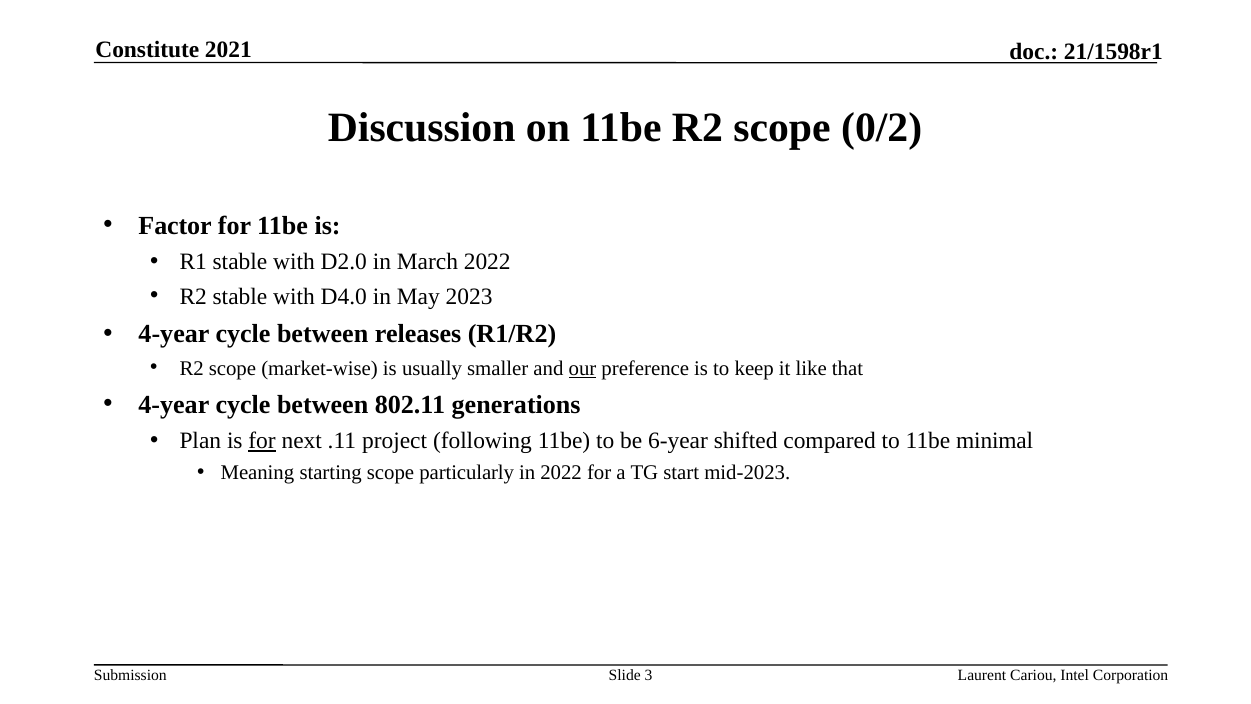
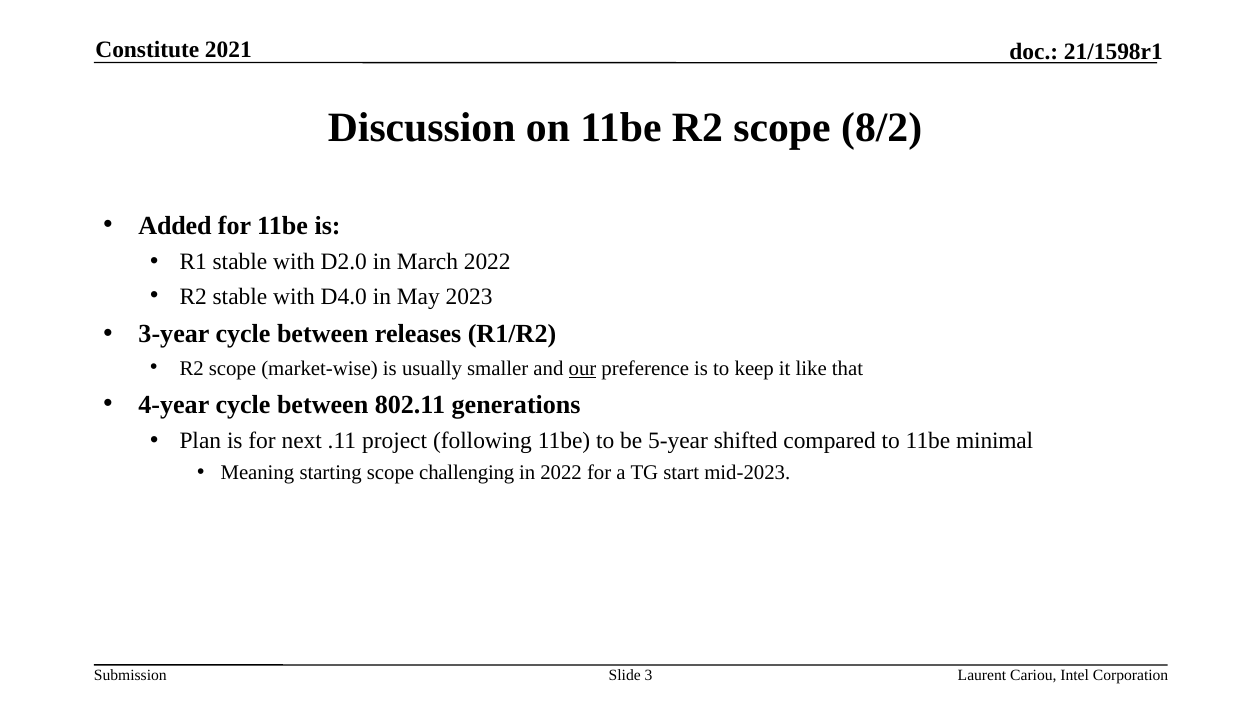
0/2: 0/2 -> 8/2 (882, 128)
Factor: Factor -> Added (175, 225)
4-year: 4-year -> 3-year (174, 334)
for underline: present -> none (262, 441)
6-year: 6-year -> 5-year (678, 441)
particularly: particularly -> challenging (467, 473)
